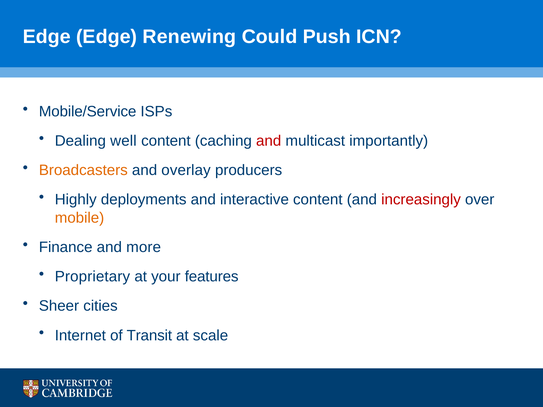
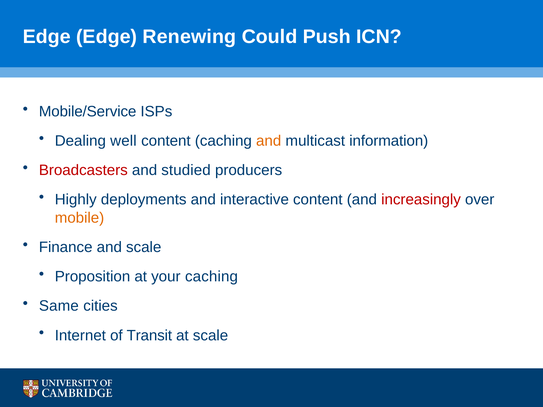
and colour: red -> orange (269, 141)
importantly: importantly -> information (389, 141)
Broadcasters colour: orange -> red (83, 170)
overlay: overlay -> studied (186, 170)
and more: more -> scale (144, 247)
Proprietary: Proprietary -> Proposition (93, 277)
your features: features -> caching (212, 277)
Sheer: Sheer -> Same (59, 306)
